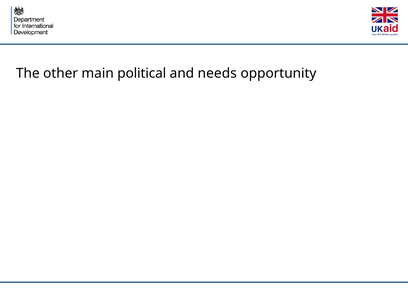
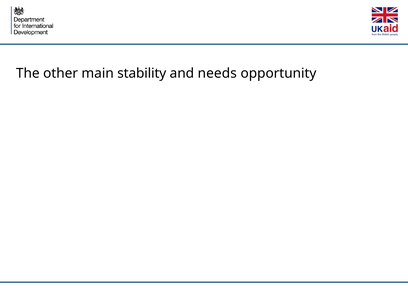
political: political -> stability (142, 73)
